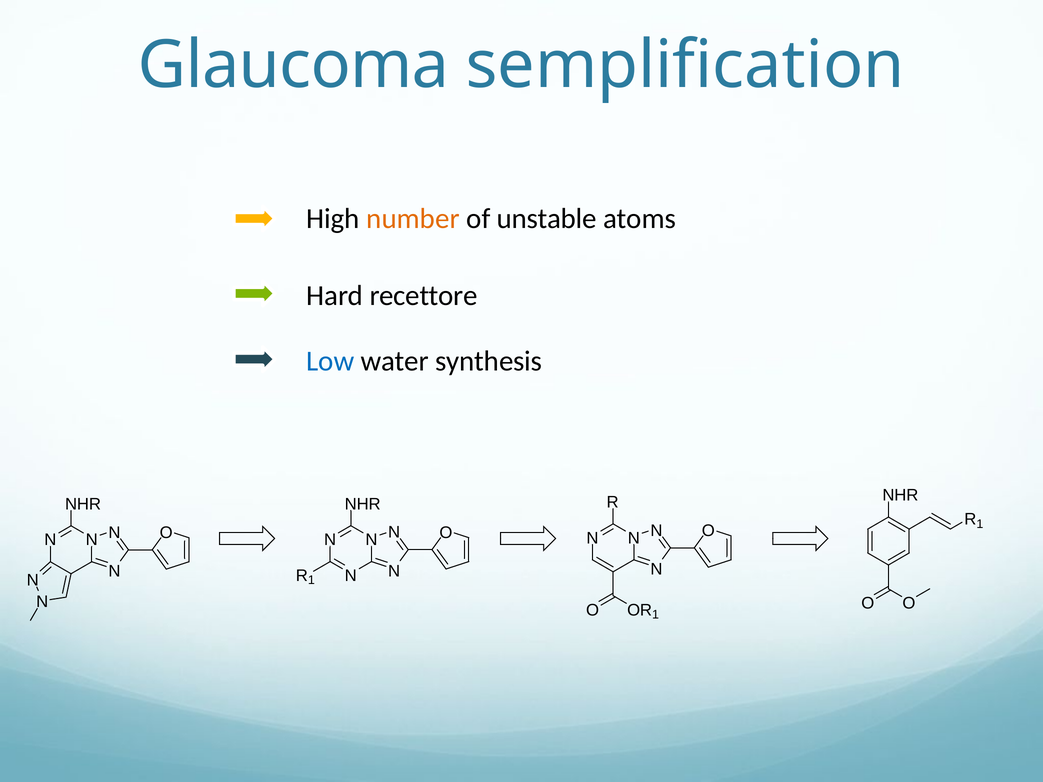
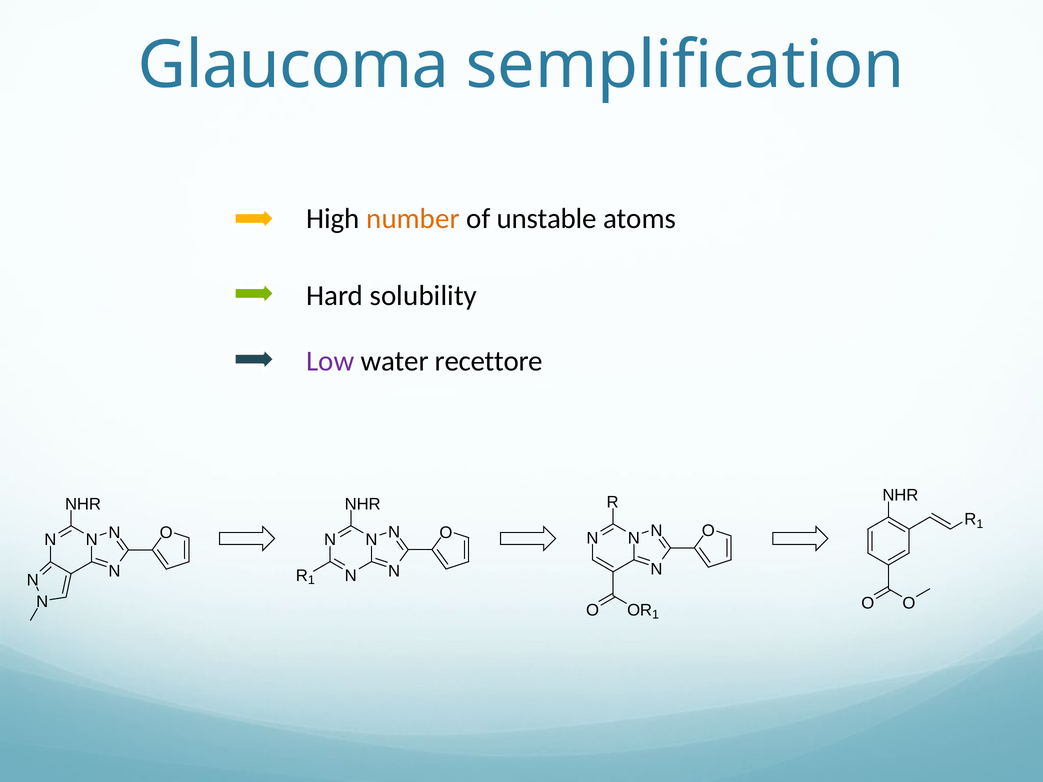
recettore: recettore -> solubility (423, 296)
Low colour: blue -> purple (330, 361)
synthesis: synthesis -> recettore (489, 361)
